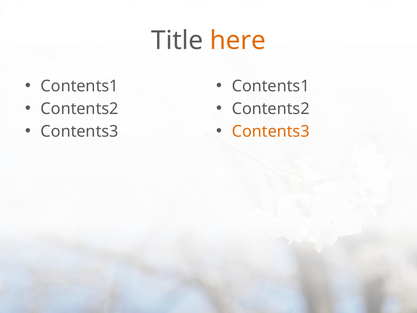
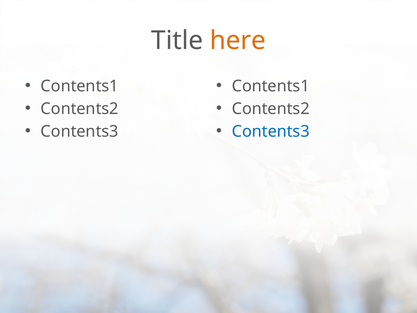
Contents3 colour: orange -> blue (271, 131)
